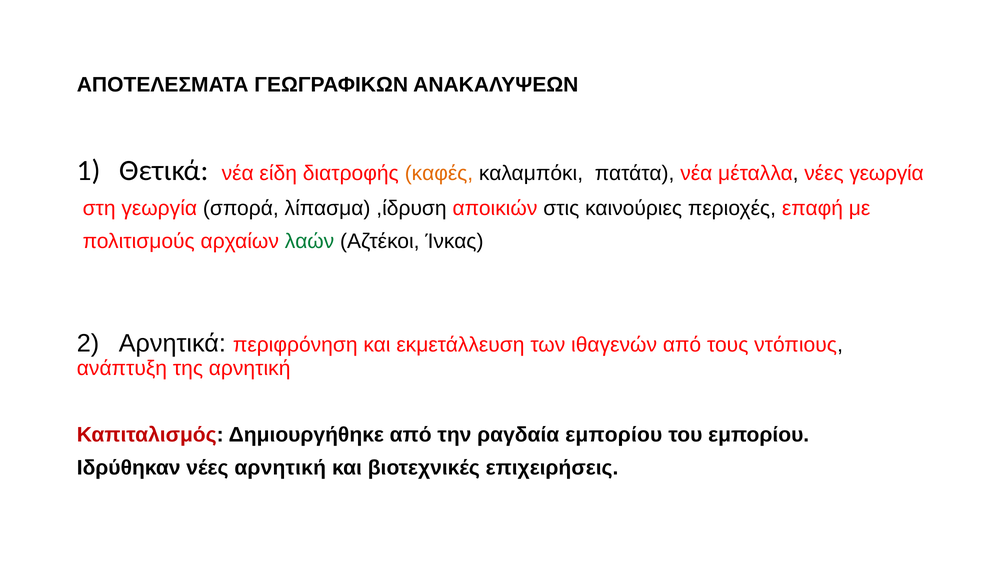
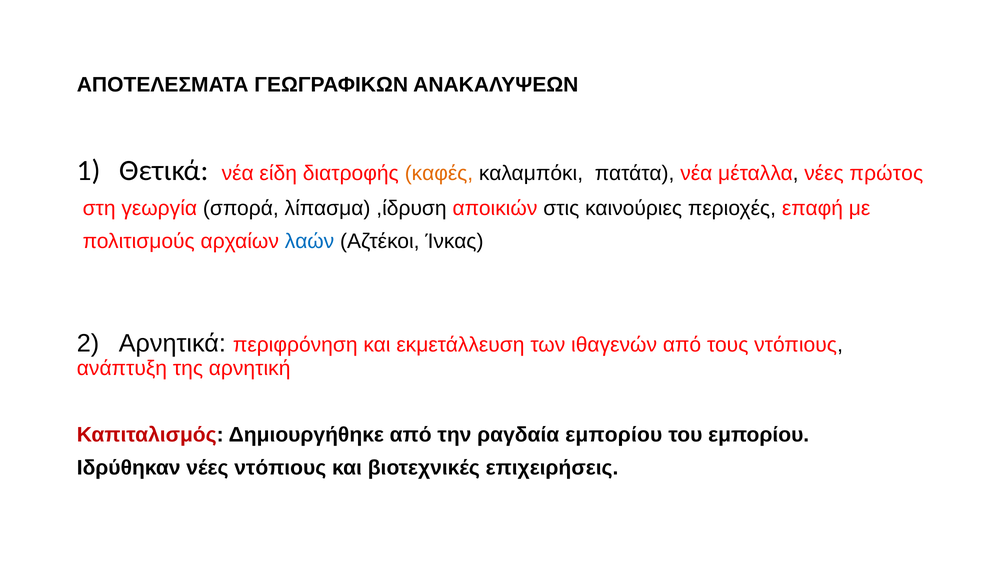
νέες γεωργία: γεωργία -> πρώτος (886, 173)
λαών colour: green -> blue (310, 241)
νέες αρνητική: αρνητική -> ντόπιους (280, 468)
